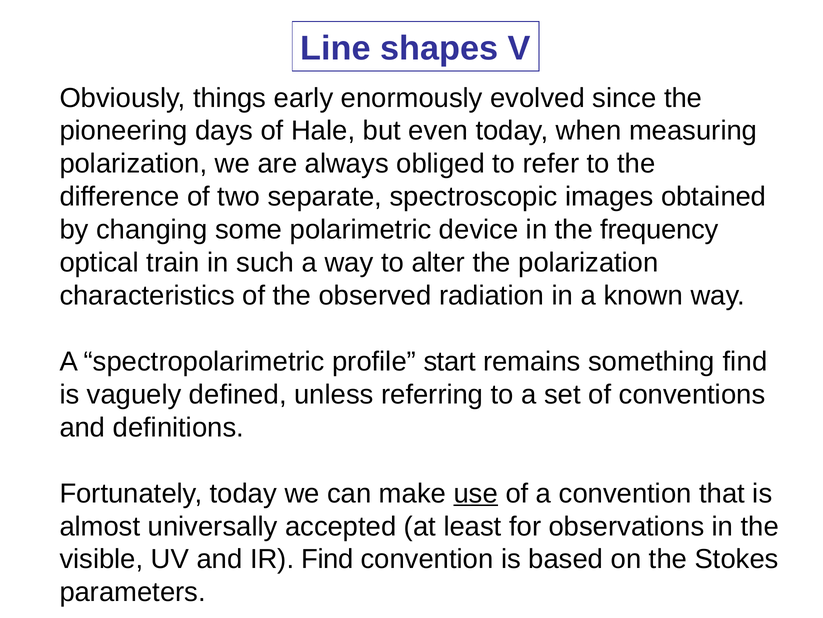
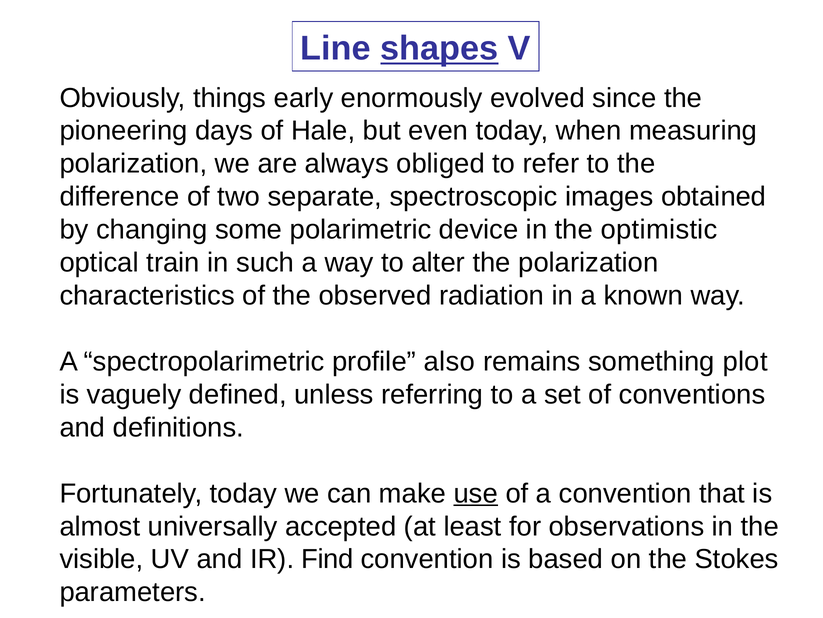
shapes underline: none -> present (439, 49)
frequency: frequency -> optimistic (659, 230)
start: start -> also (449, 361)
something find: find -> plot (745, 361)
